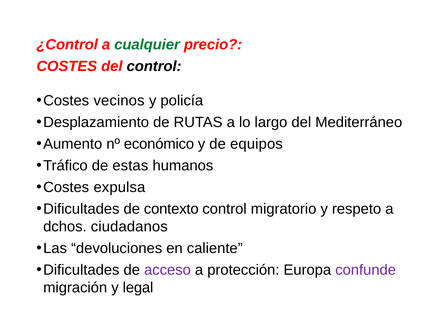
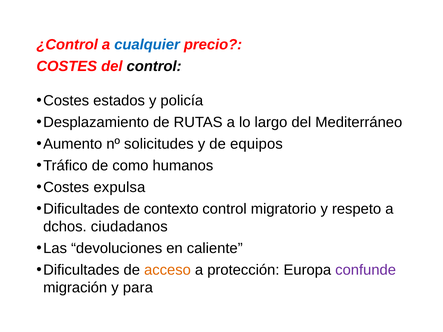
cualquier colour: green -> blue (147, 45)
vecinos: vecinos -> estados (119, 101)
económico: económico -> solicitudes (159, 144)
estas: estas -> como (130, 166)
acceso colour: purple -> orange (167, 270)
legal: legal -> para (138, 288)
